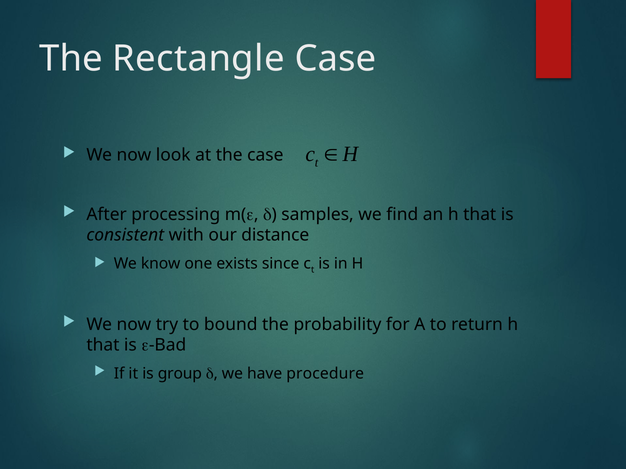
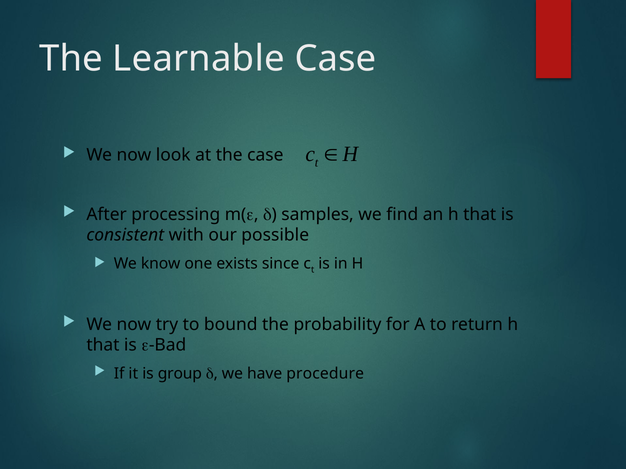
Rectangle: Rectangle -> Learnable (199, 59)
distance: distance -> possible (275, 235)
